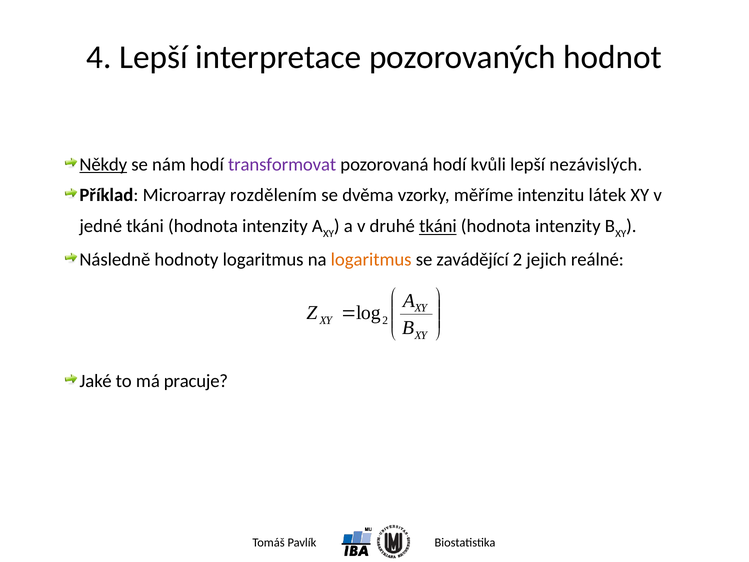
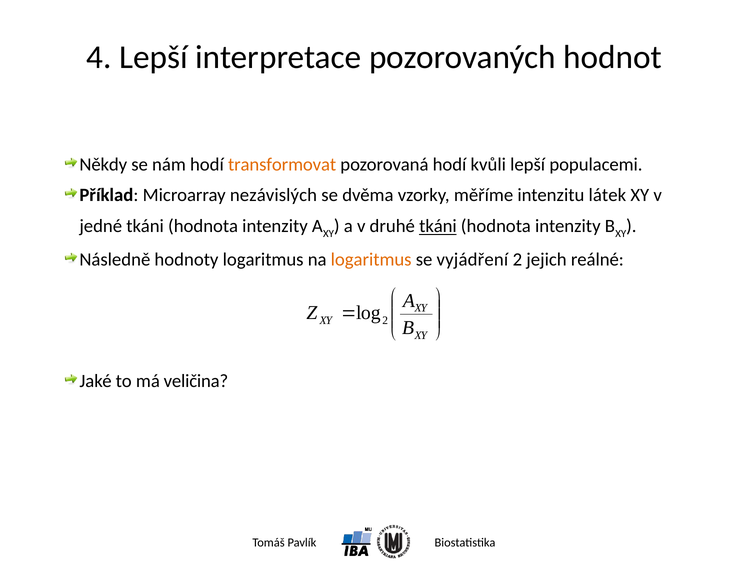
Někdy underline: present -> none (103, 164)
transformovat colour: purple -> orange (282, 164)
nezávislých: nezávislých -> populacemi (596, 164)
rozdělením: rozdělením -> nezávislých (273, 195)
zavádějící: zavádějící -> vyjádření (472, 260)
pracuje: pracuje -> veličina (196, 381)
